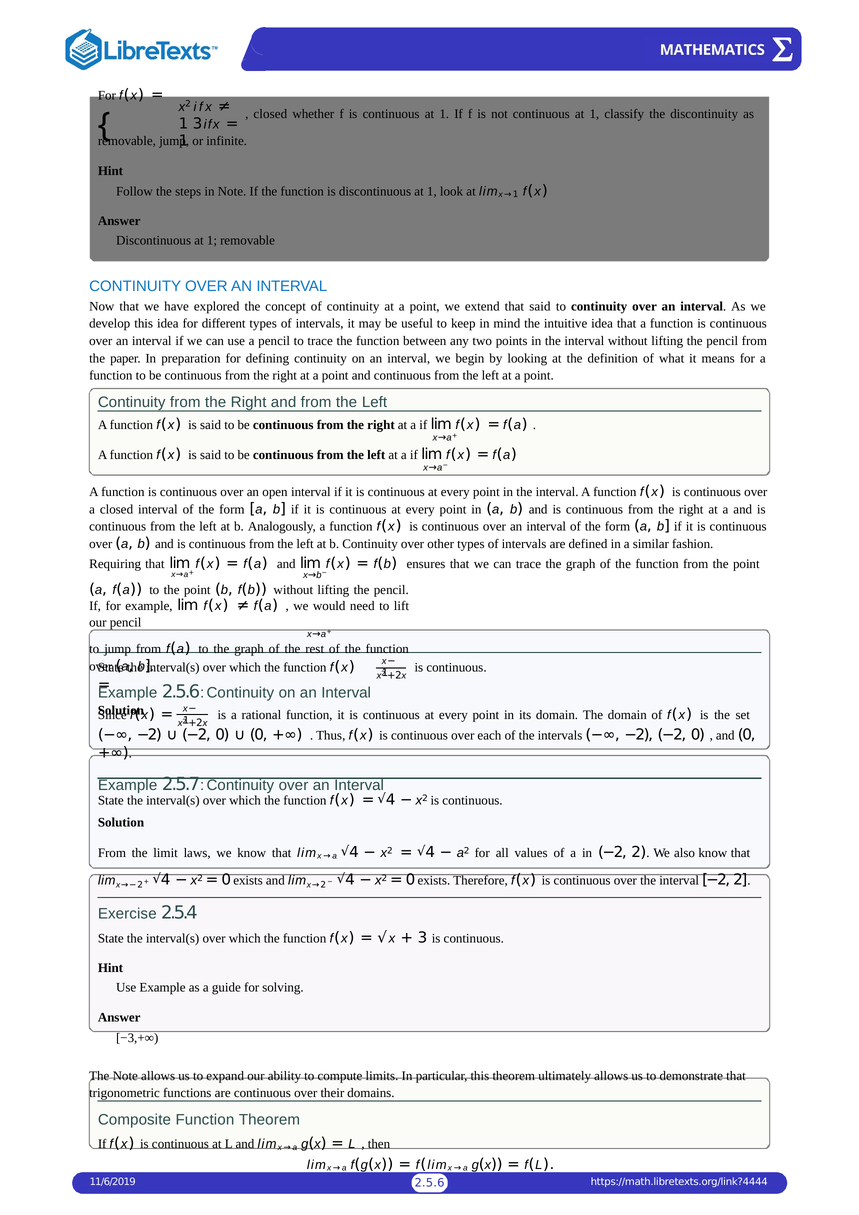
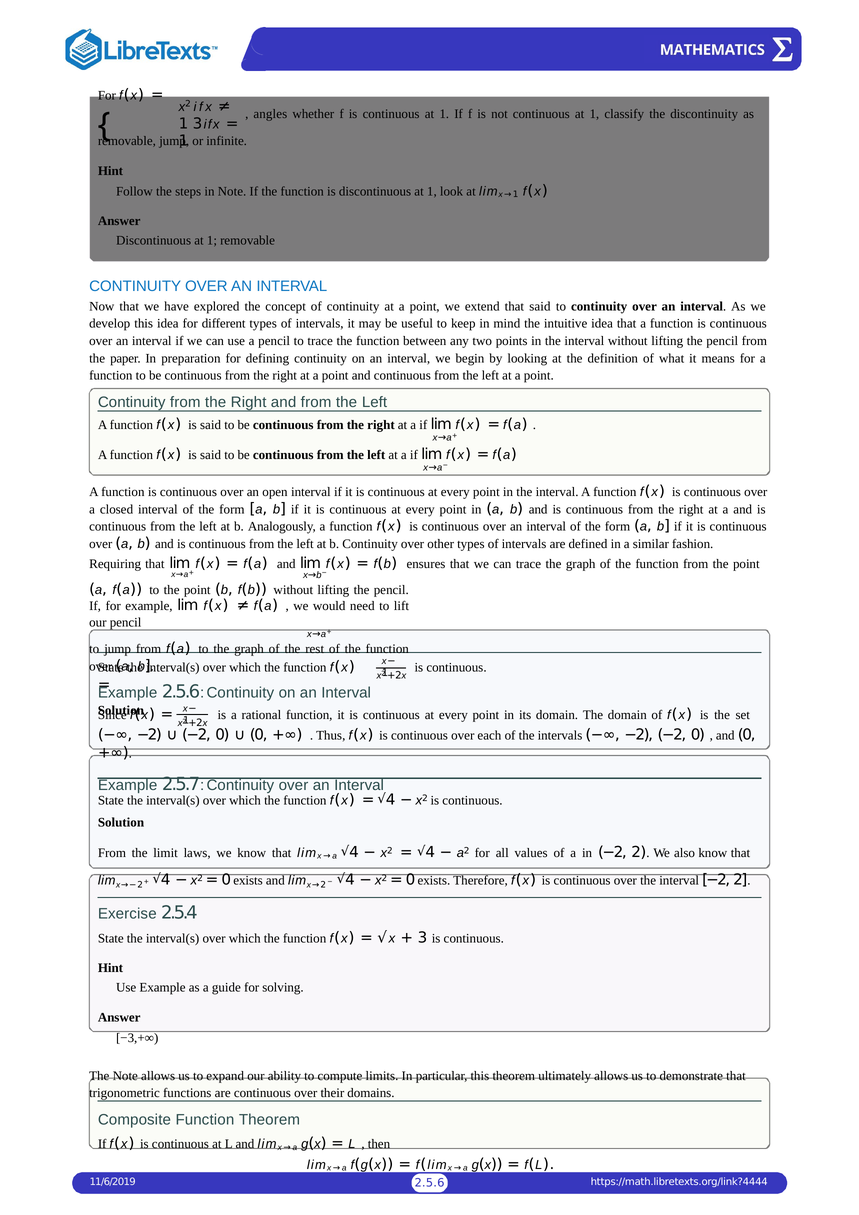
closed: closed -> angles (270, 114)
